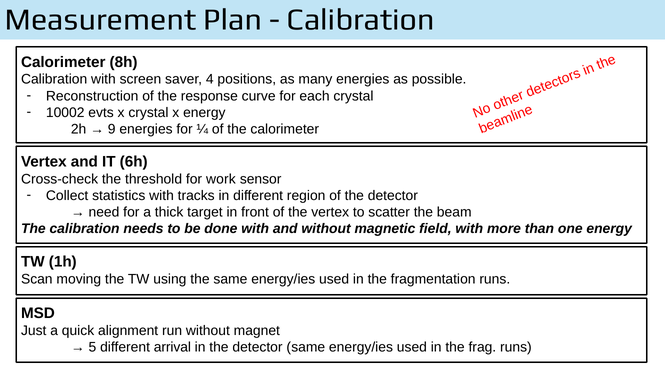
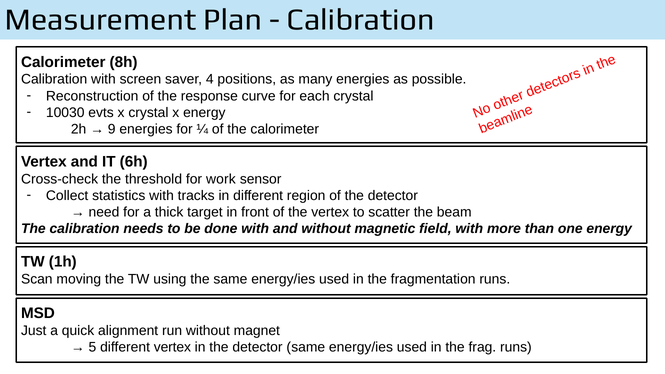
10002: 10002 -> 10030 (65, 113)
different arrival: arrival -> vertex (172, 347)
